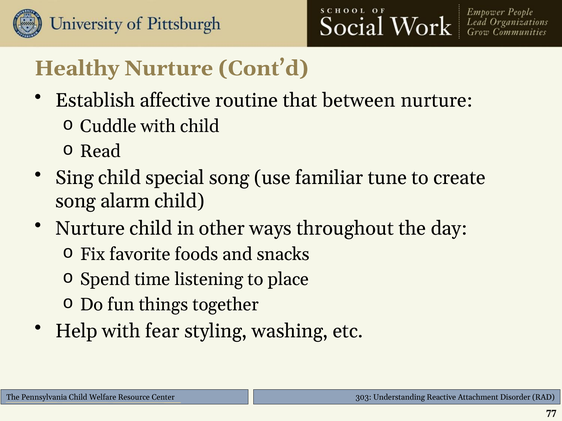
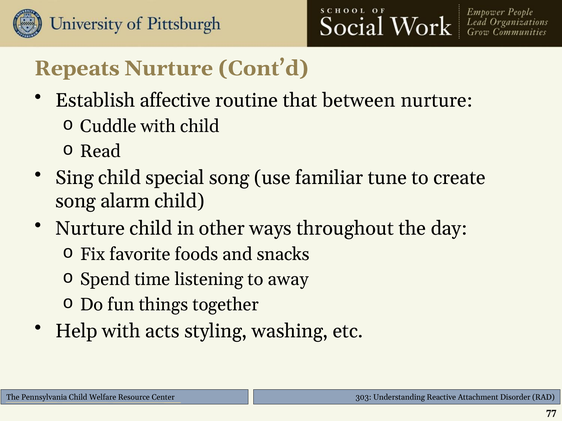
Healthy: Healthy -> Repeats (77, 68)
place: place -> away (288, 280)
fear: fear -> acts (162, 331)
